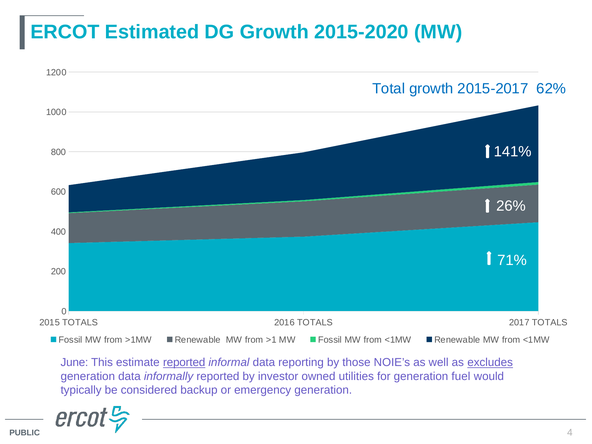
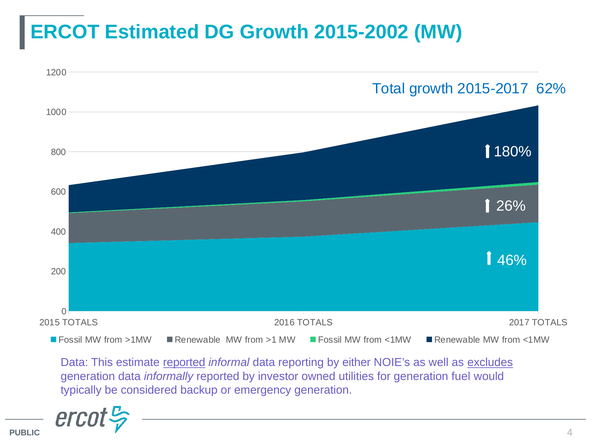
2015-2020: 2015-2020 -> 2015-2002 (361, 32)
141%: 141% -> 180% (513, 152)
71%: 71% -> 46% (512, 260)
June: June -> Data (74, 362)
those: those -> either (357, 362)
